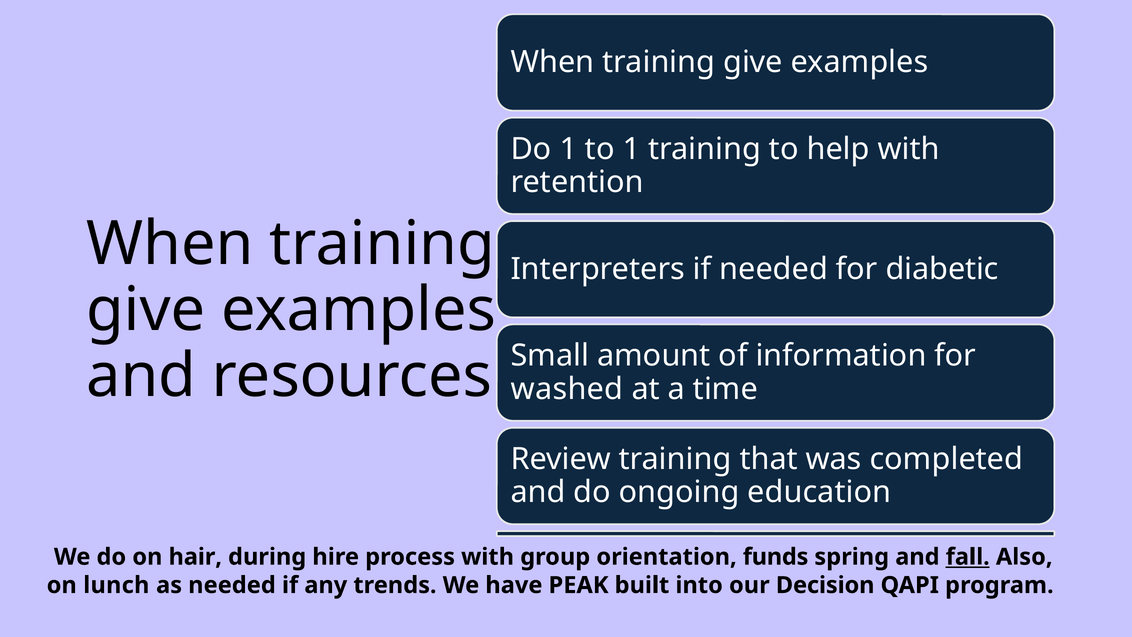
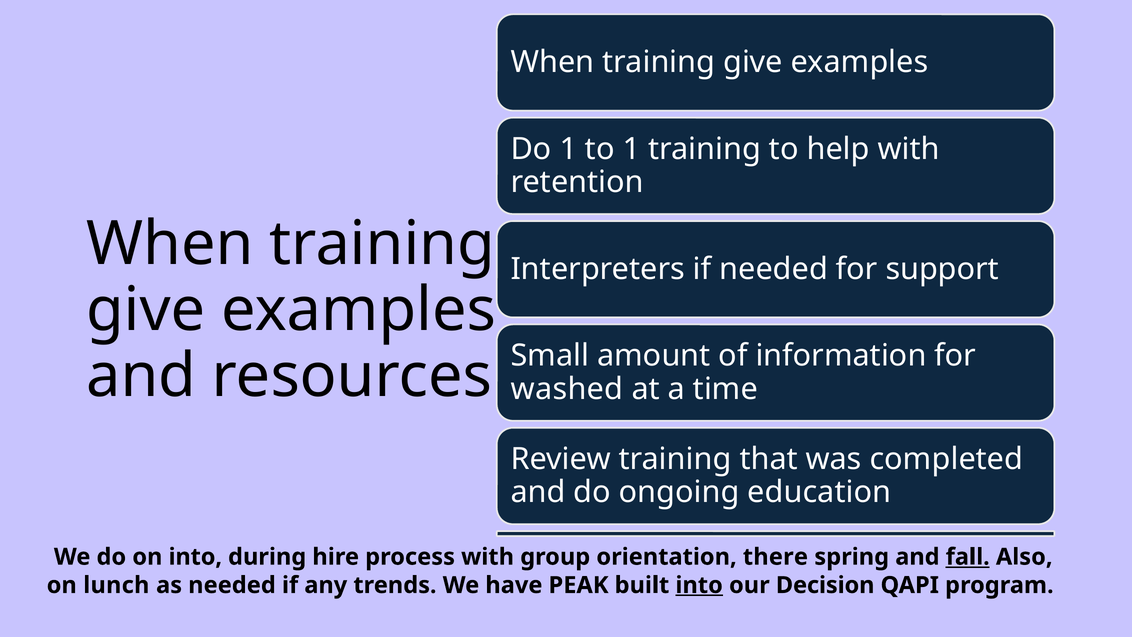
diabetic: diabetic -> support (942, 269)
on hair: hair -> into (195, 557)
funds: funds -> there (775, 557)
into underline: none -> present (699, 585)
